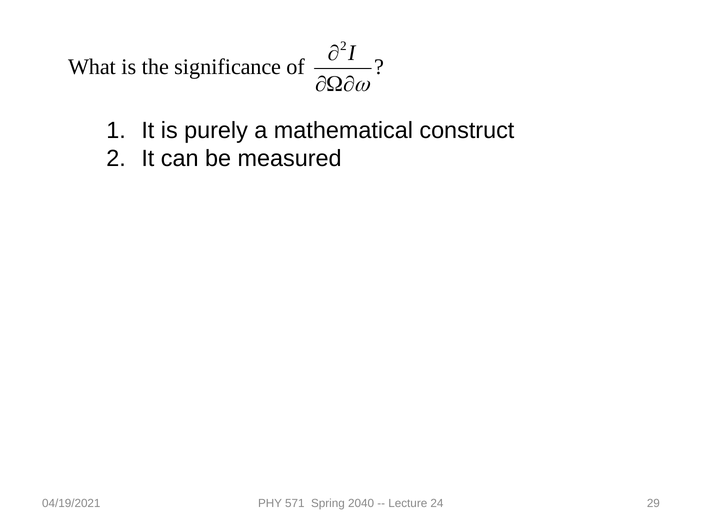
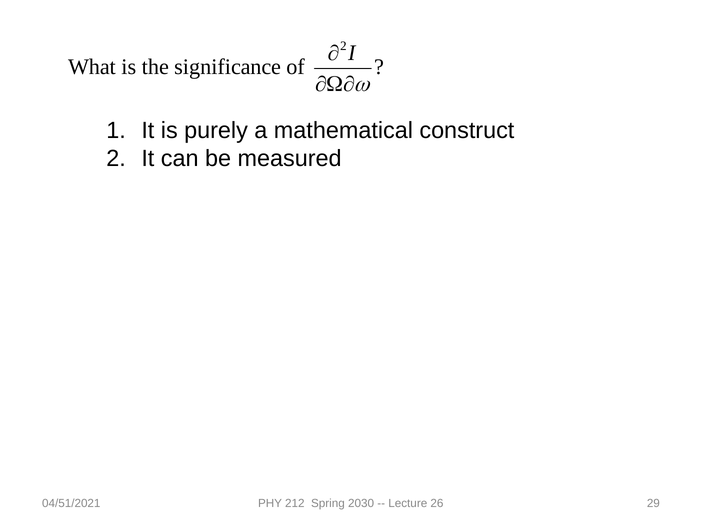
04/19/2021: 04/19/2021 -> 04/51/2021 (71, 503)
571: 571 -> 212 (295, 503)
2040: 2040 -> 2030 (361, 503)
24: 24 -> 26 (437, 503)
